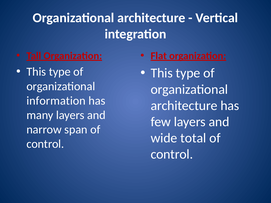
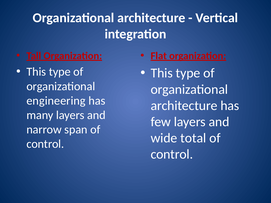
information: information -> engineering (56, 101)
